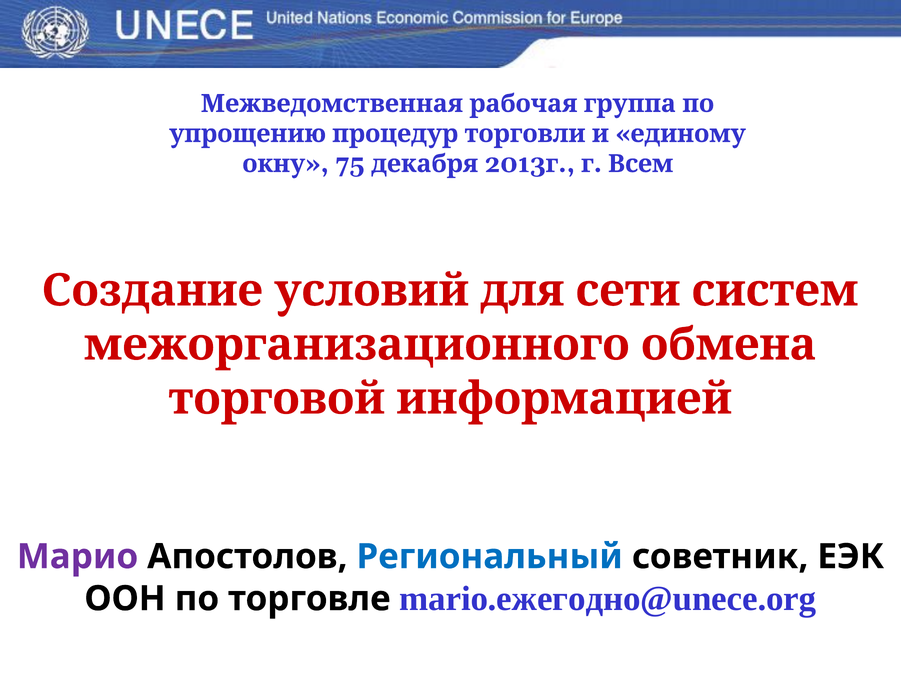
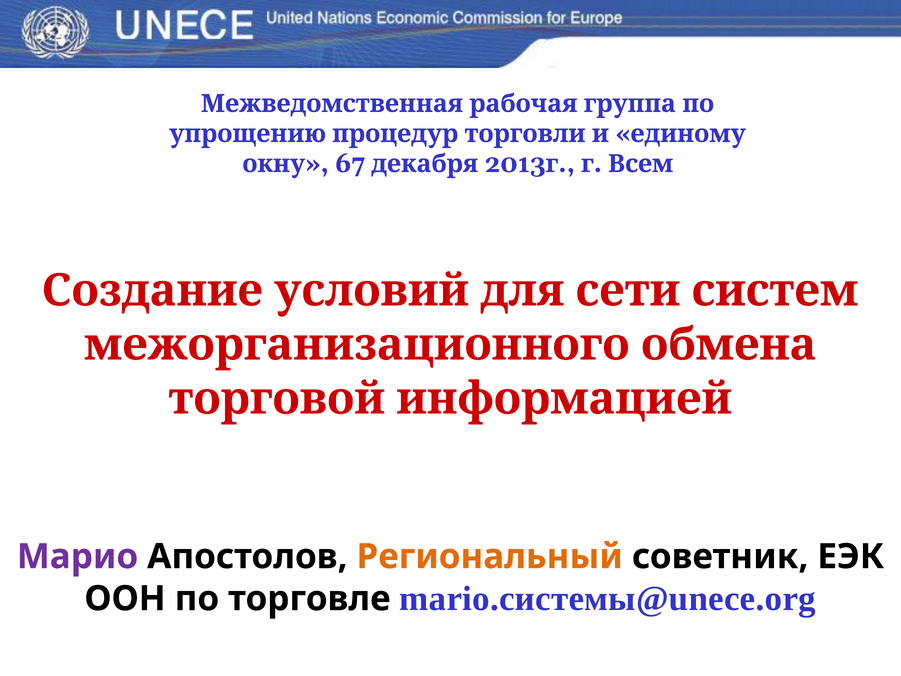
75: 75 -> 67 (350, 164)
Региональный colour: blue -> orange (490, 556)
mario.ежегодно@unece.org: mario.ежегодно@unece.org -> mario.системы@unece.org (608, 598)
